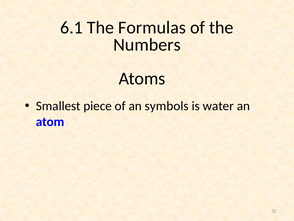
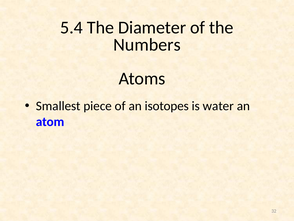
6.1: 6.1 -> 5.4 (72, 27)
Formulas: Formulas -> Diameter (152, 27)
symbols: symbols -> isotopes (167, 106)
